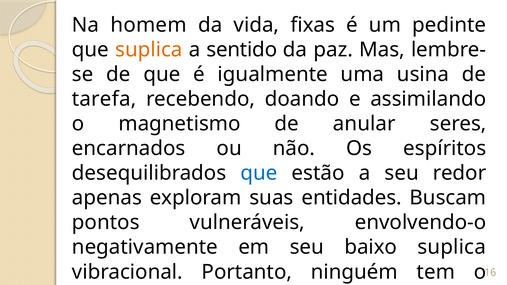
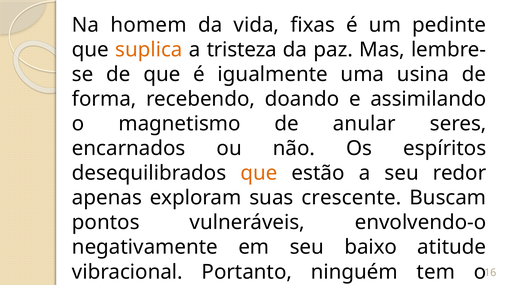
sentido: sentido -> tristeza (242, 50)
tarefa: tarefa -> forma (104, 99)
que colour: blue -> orange (259, 173)
entidades: entidades -> crescente (351, 198)
baixo suplica: suplica -> atitude (452, 247)
